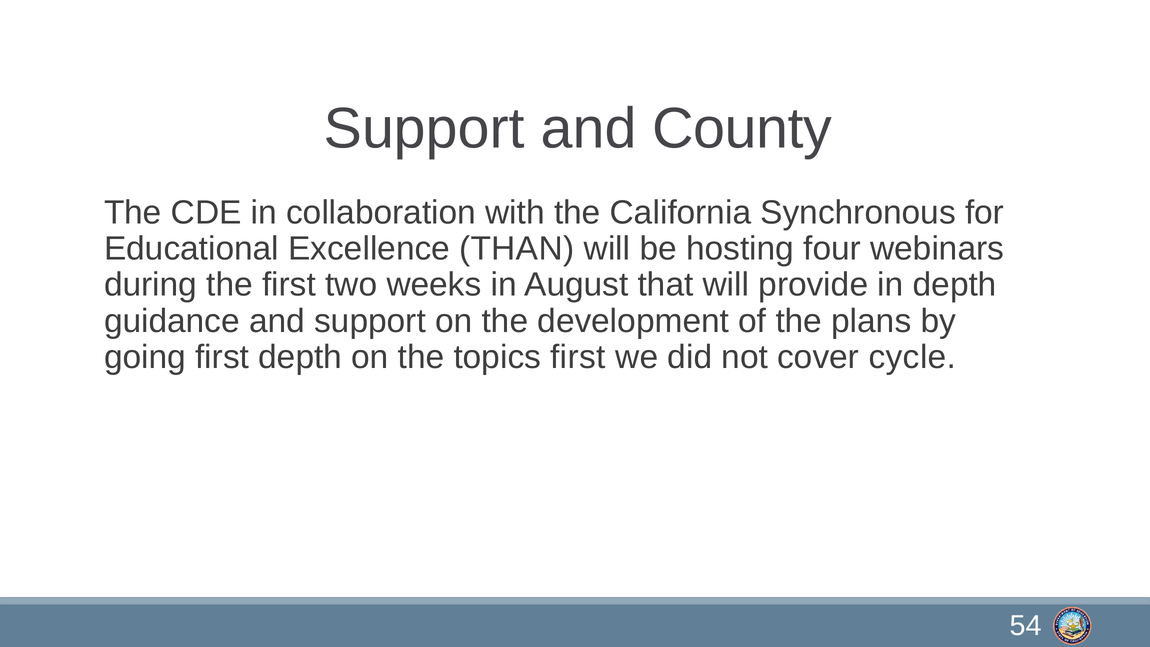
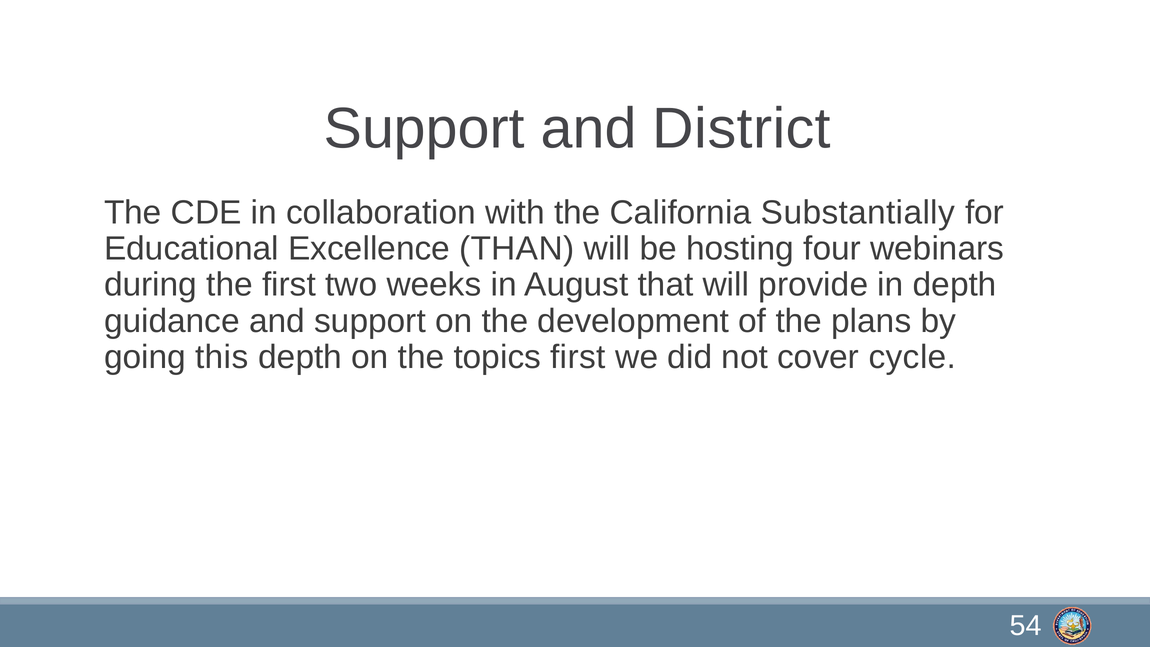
County: County -> District (742, 129)
Synchronous: Synchronous -> Substantially (858, 212)
going first: first -> this (222, 357)
